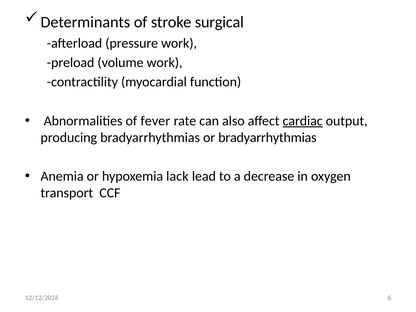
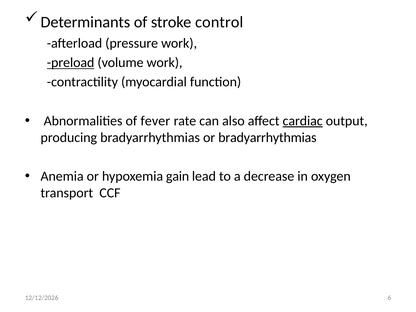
surgical: surgical -> control (219, 22)
preload underline: none -> present (71, 63)
lack: lack -> gain (178, 176)
